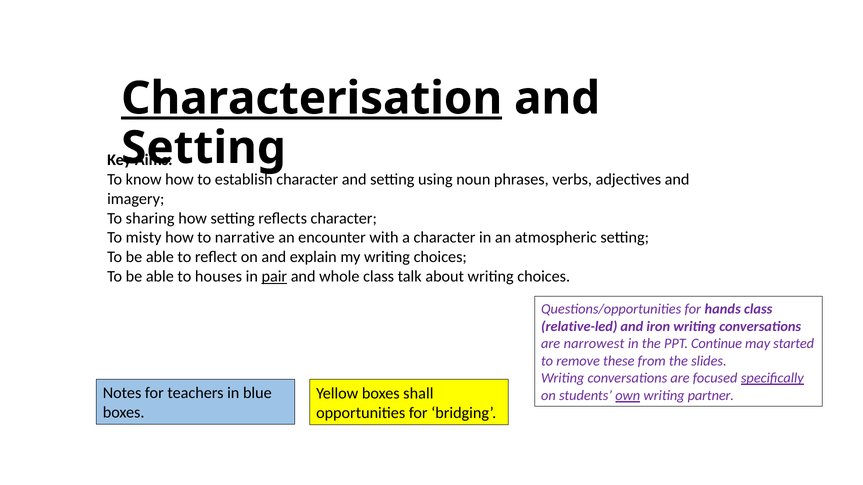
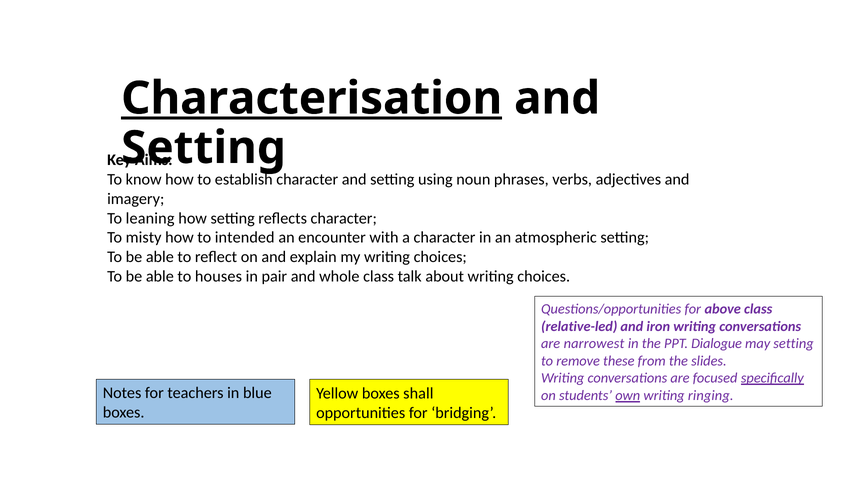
sharing: sharing -> leaning (150, 218)
narrative: narrative -> intended (245, 238)
pair underline: present -> none (274, 277)
hands: hands -> above (723, 309)
Continue: Continue -> Dialogue (717, 344)
may started: started -> setting (794, 344)
partner: partner -> ringing (711, 396)
